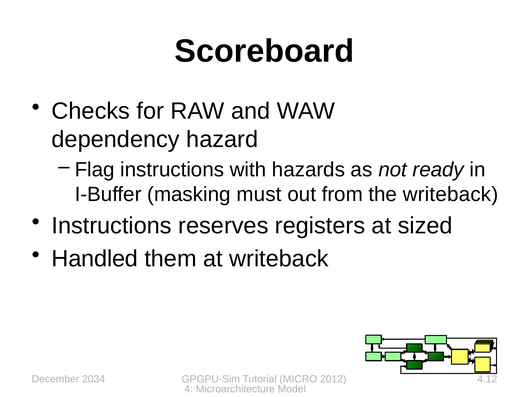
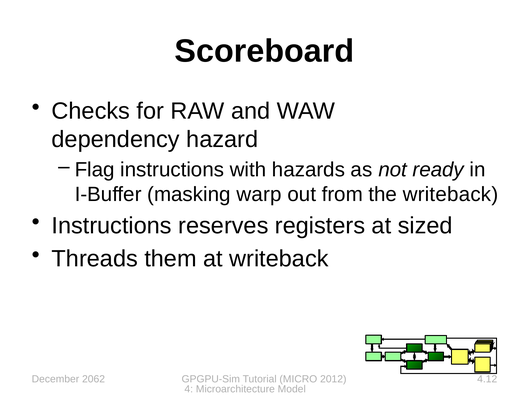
must: must -> warp (259, 194)
Handled: Handled -> Threads (95, 259)
2034: 2034 -> 2062 (94, 379)
